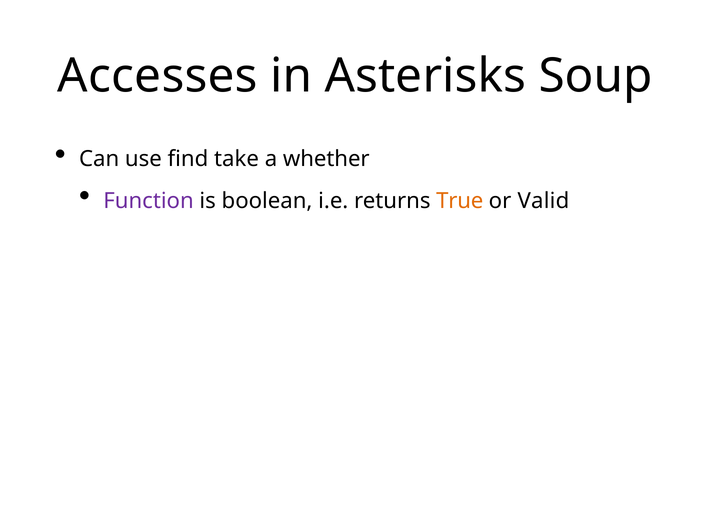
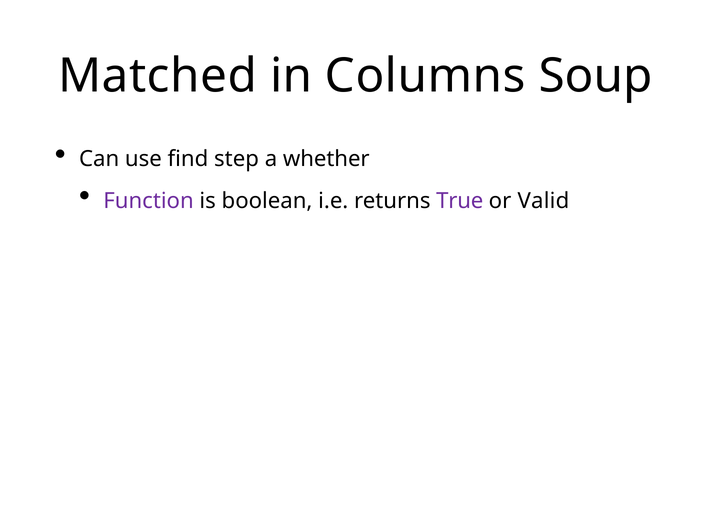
Accesses: Accesses -> Matched (158, 76)
Asterisks: Asterisks -> Columns (425, 76)
take: take -> step (237, 159)
True colour: orange -> purple (460, 201)
